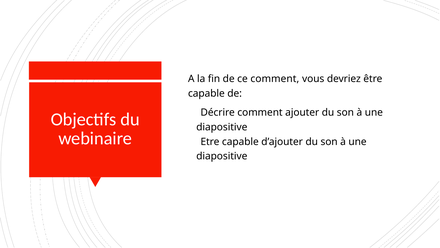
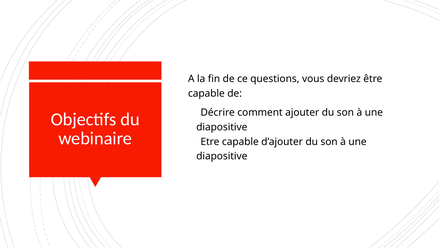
ce comment: comment -> questions (275, 79)
